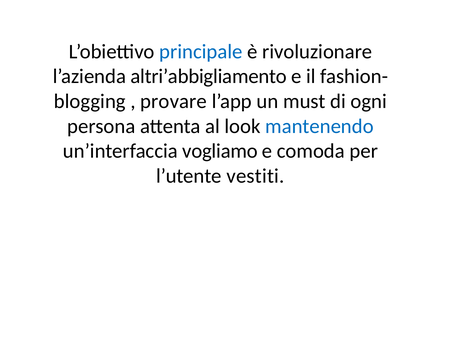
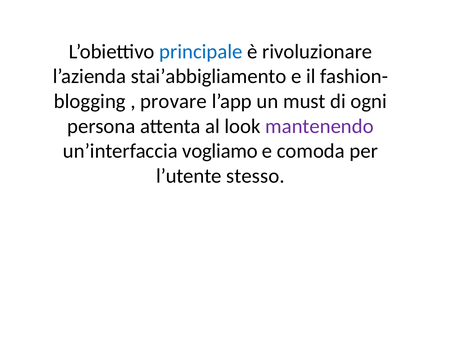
altri’abbigliamento: altri’abbigliamento -> stai’abbigliamento (209, 76)
mantenendo colour: blue -> purple (319, 126)
vestiti: vestiti -> stesso (255, 176)
